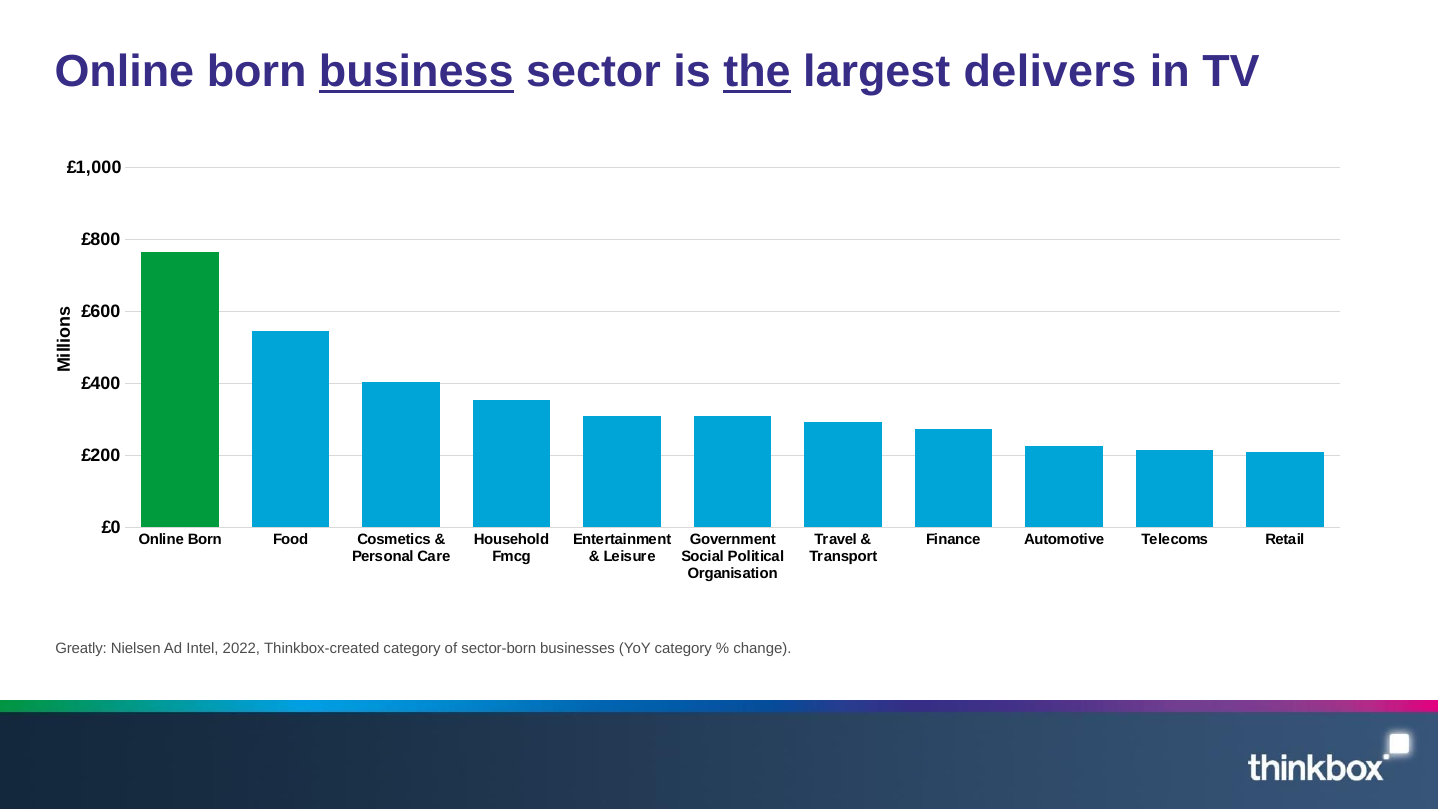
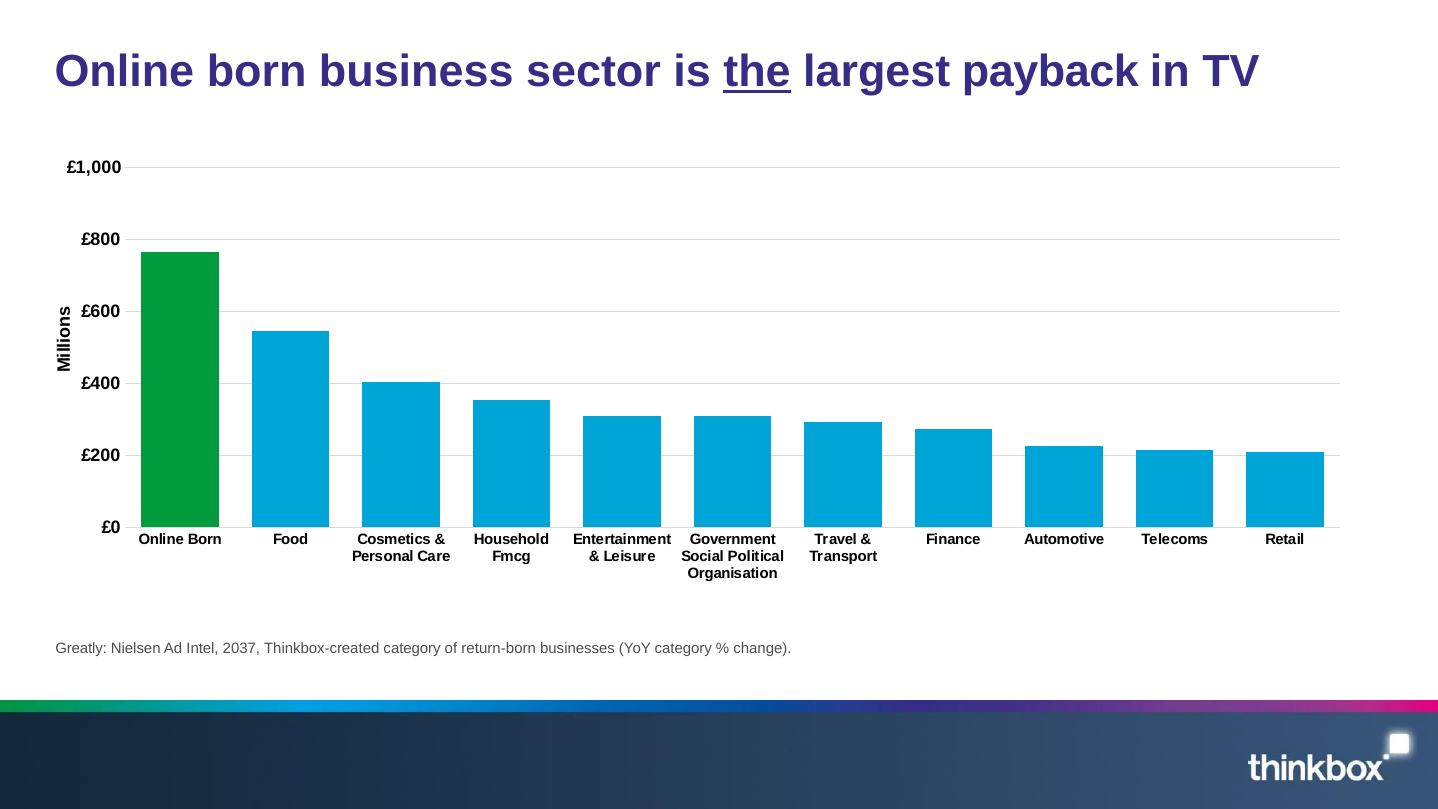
business underline: present -> none (416, 72)
delivers: delivers -> payback (1050, 72)
2022: 2022 -> 2037 (241, 648)
sector-born: sector-born -> return-born (499, 648)
